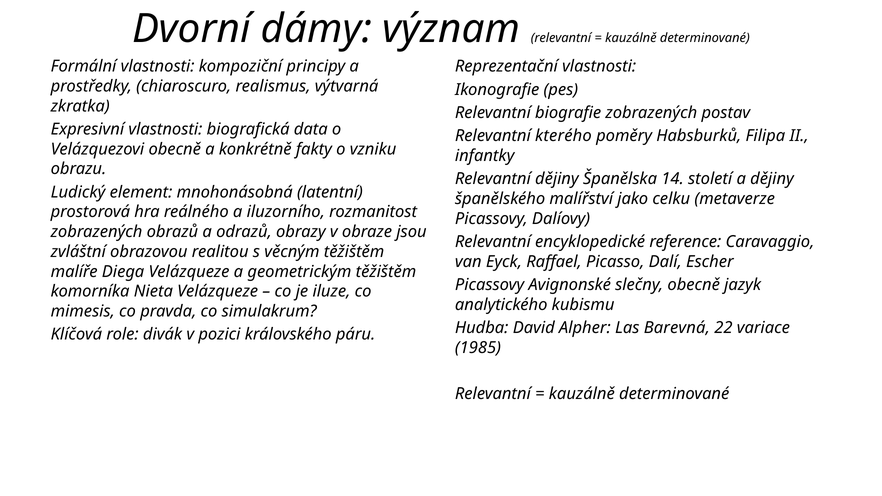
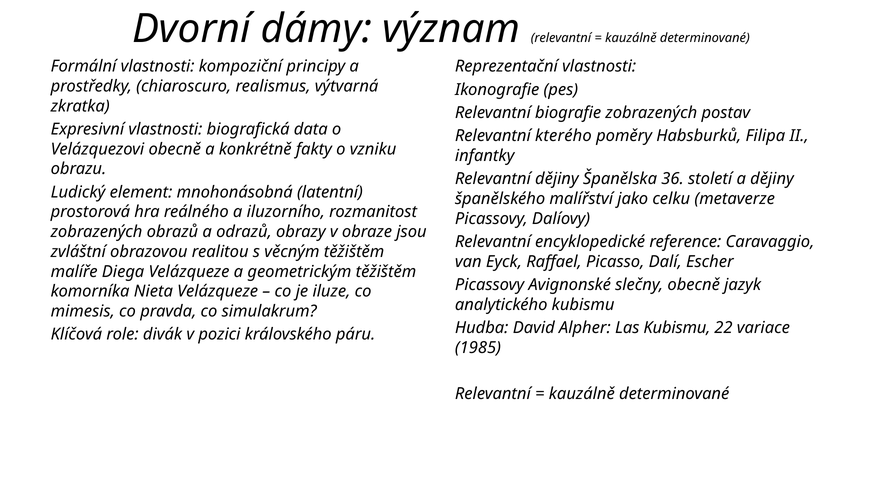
14: 14 -> 36 (673, 179)
Las Barevná: Barevná -> Kubismu (677, 328)
